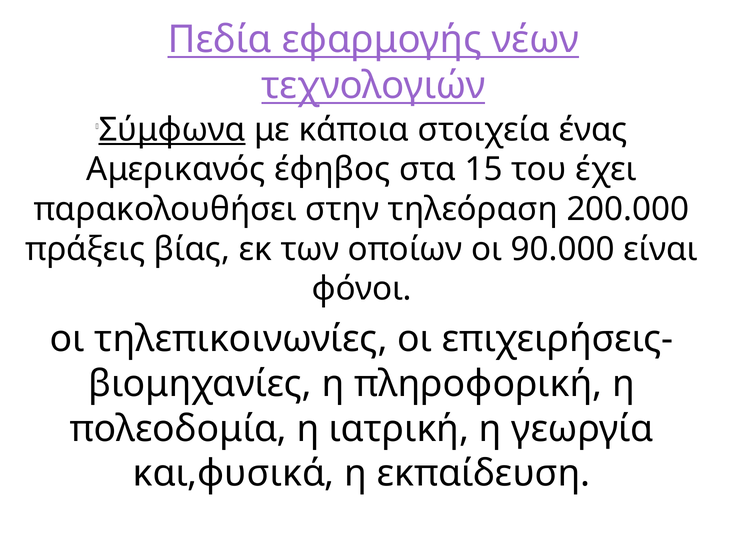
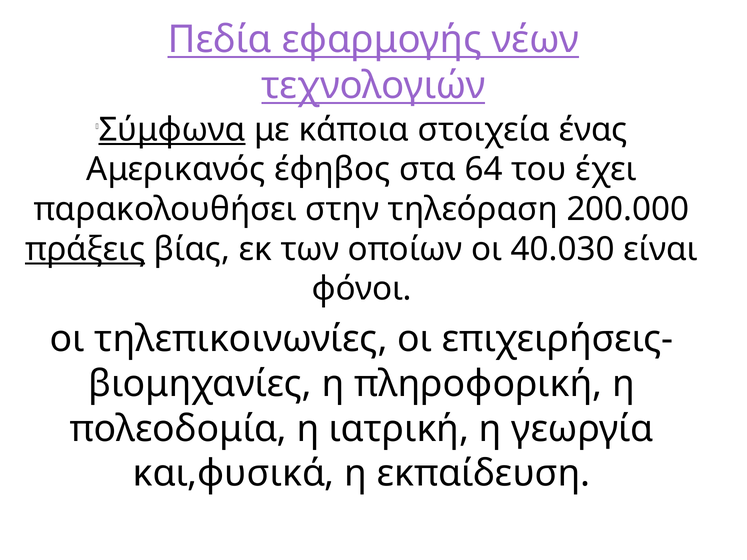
15: 15 -> 64 (484, 170)
πράξεις underline: none -> present (85, 249)
90.000: 90.000 -> 40.030 (563, 249)
